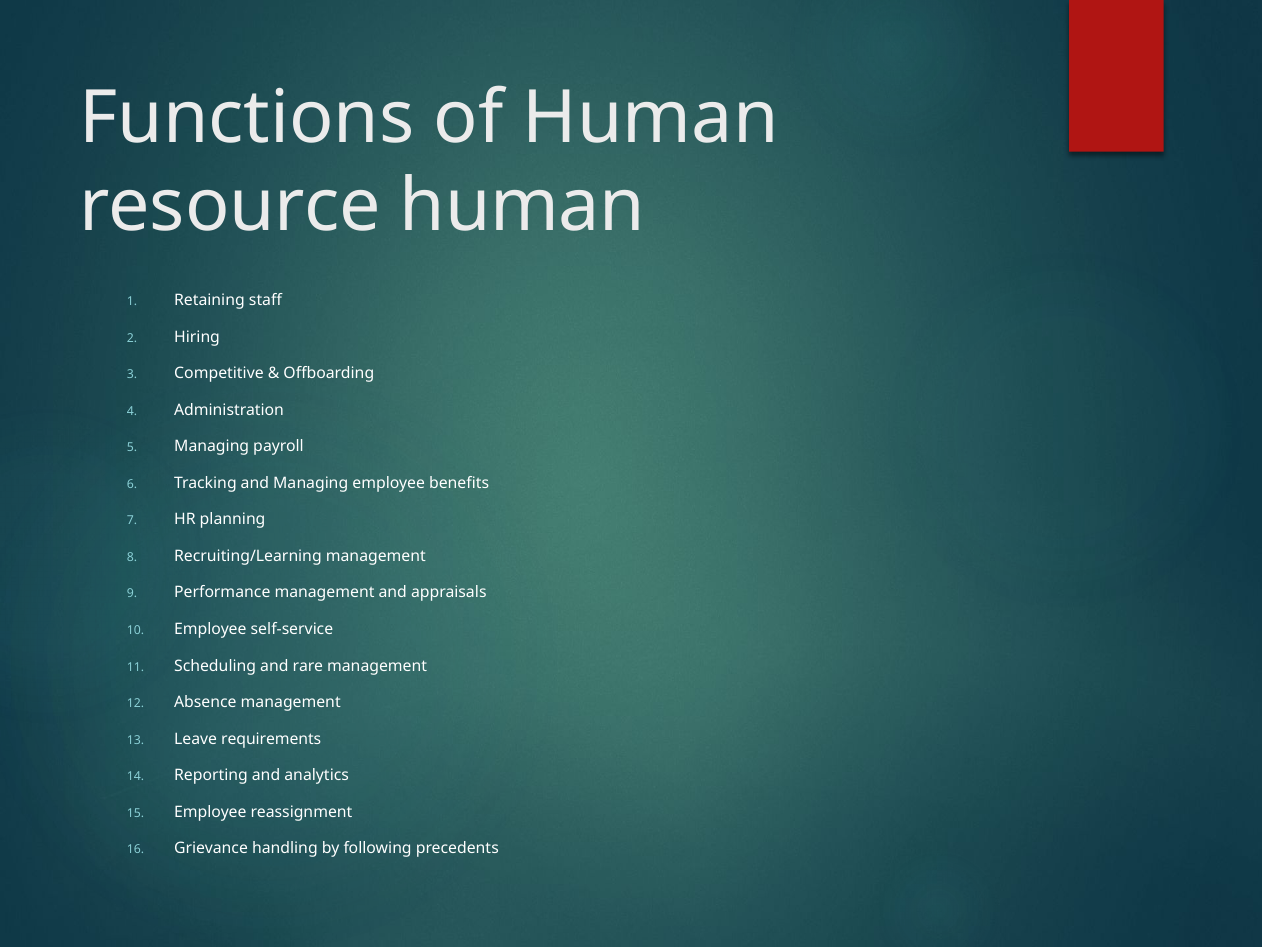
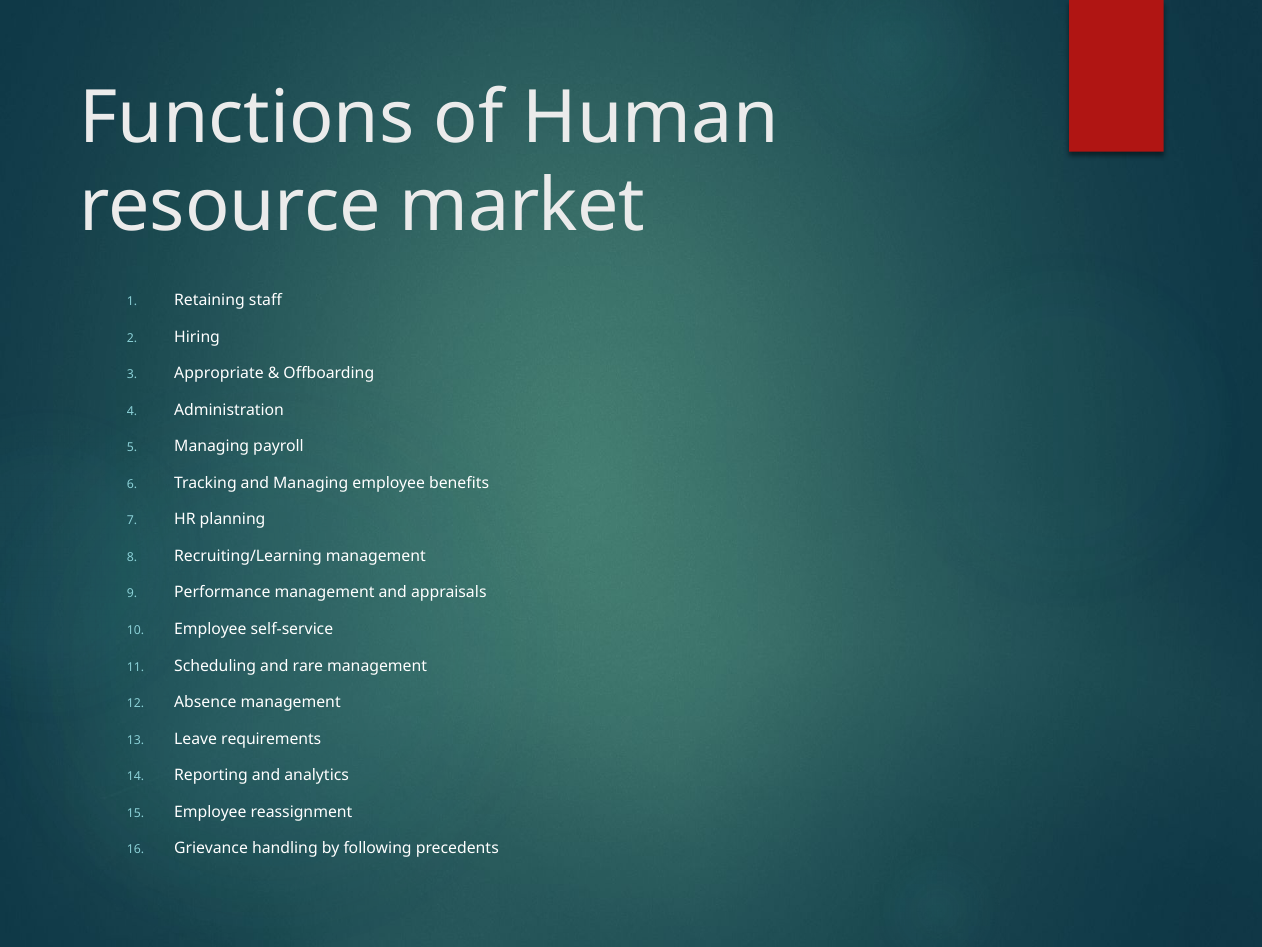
resource human: human -> market (523, 206)
Competitive: Competitive -> Appropriate (219, 373)
